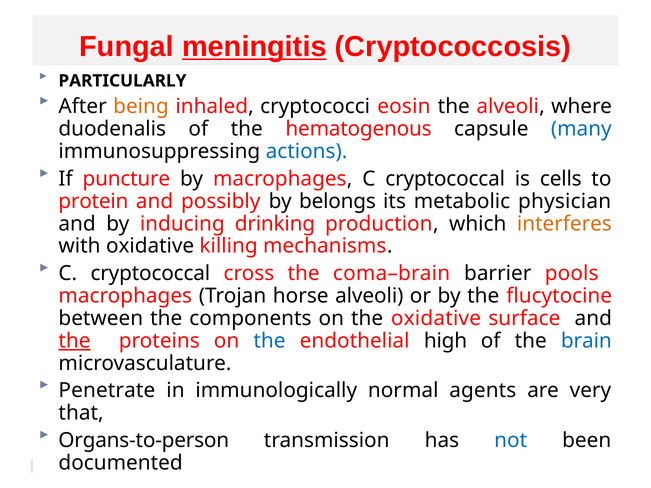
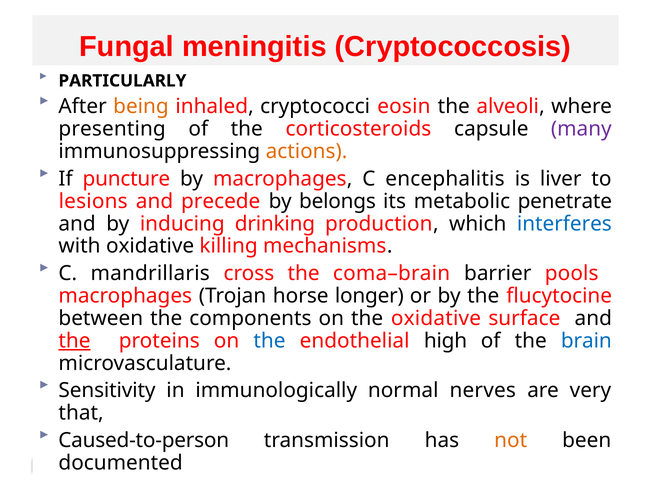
meningitis underline: present -> none (254, 47)
duodenalis: duodenalis -> presenting (112, 129)
hematogenous: hematogenous -> corticosteroids (358, 129)
many colour: blue -> purple (581, 129)
actions colour: blue -> orange (306, 152)
macrophages C cryptococcal: cryptococcal -> encephalitis (445, 179)
cells: cells -> liver (561, 179)
protein: protein -> lesions (93, 201)
possibly: possibly -> precede (221, 201)
physician: physician -> penetrate (565, 201)
interferes colour: orange -> blue (564, 224)
cryptococcal: cryptococcal -> mandrillaris (150, 274)
horse alveoli: alveoli -> longer (369, 296)
Penetrate: Penetrate -> Sensitivity (107, 391)
agents: agents -> nerves (483, 391)
Organs-to-person: Organs-to-person -> Caused-to-person (144, 440)
not colour: blue -> orange (511, 440)
